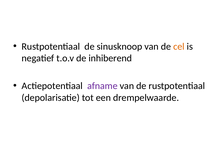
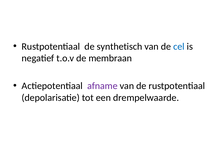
sinusknoop: sinusknoop -> synthetisch (120, 47)
cel colour: orange -> blue (179, 47)
inhiberend: inhiberend -> membraan (110, 58)
